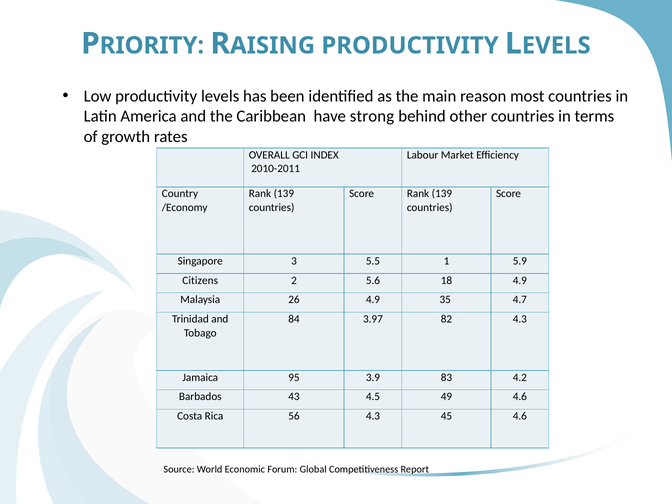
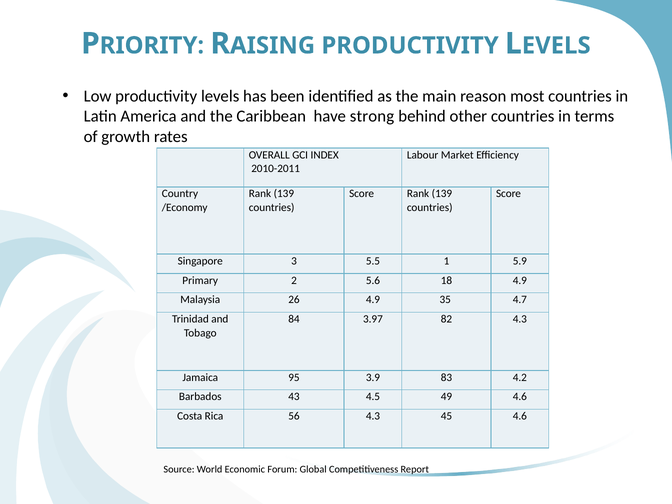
Citizens: Citizens -> Primary (200, 280)
